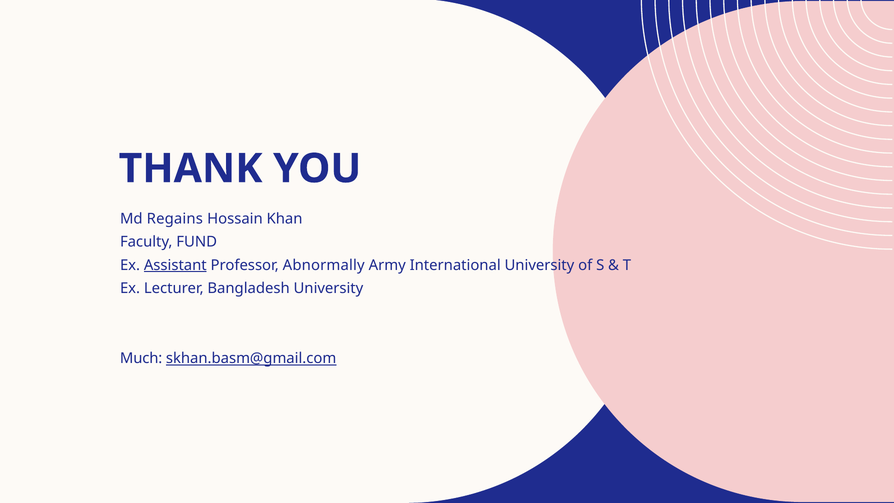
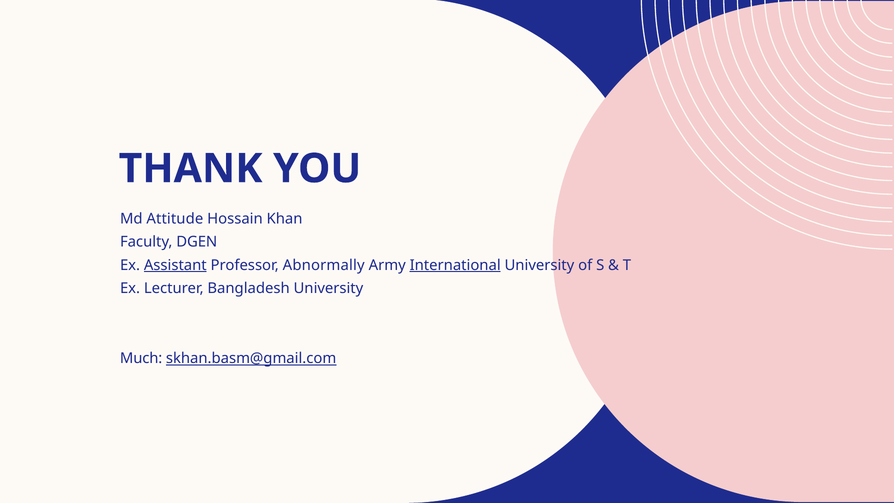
Regains: Regains -> Attitude (175, 219)
FUND: FUND -> DGEN (197, 242)
International underline: none -> present (455, 265)
